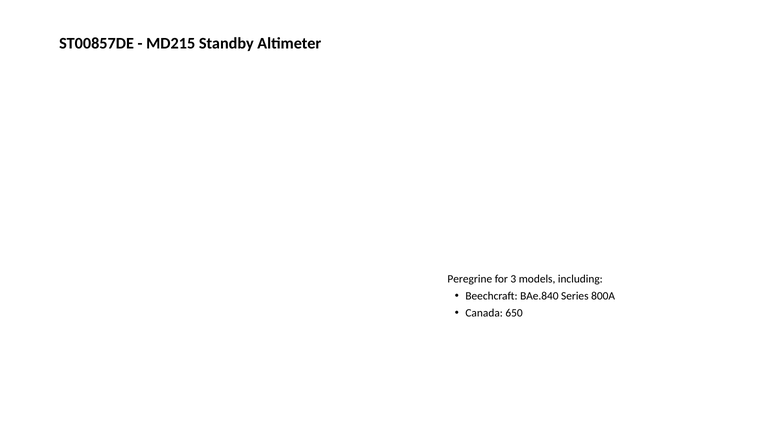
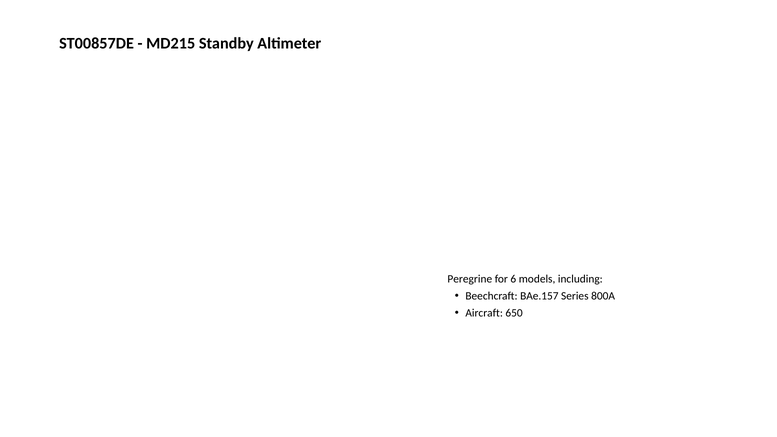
3: 3 -> 6 (513, 279)
BAe.840: BAe.840 -> BAe.157 (539, 296)
Canada: Canada -> Aircraft (484, 313)
